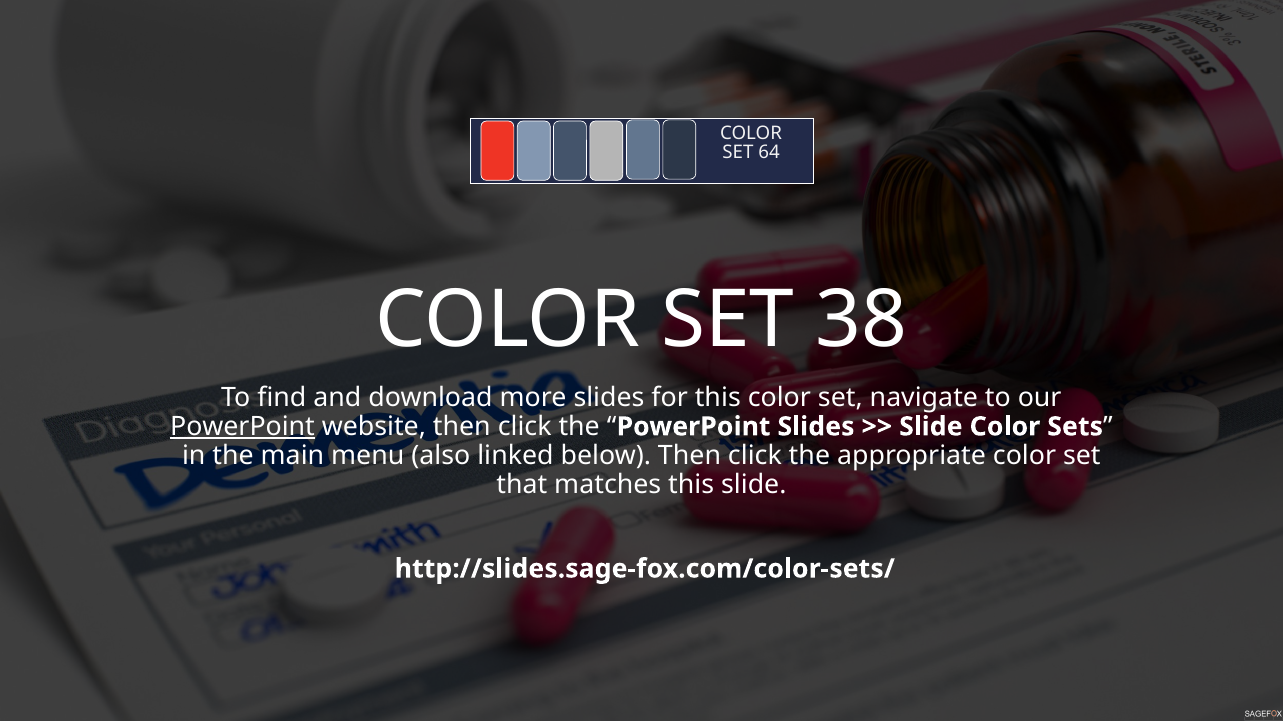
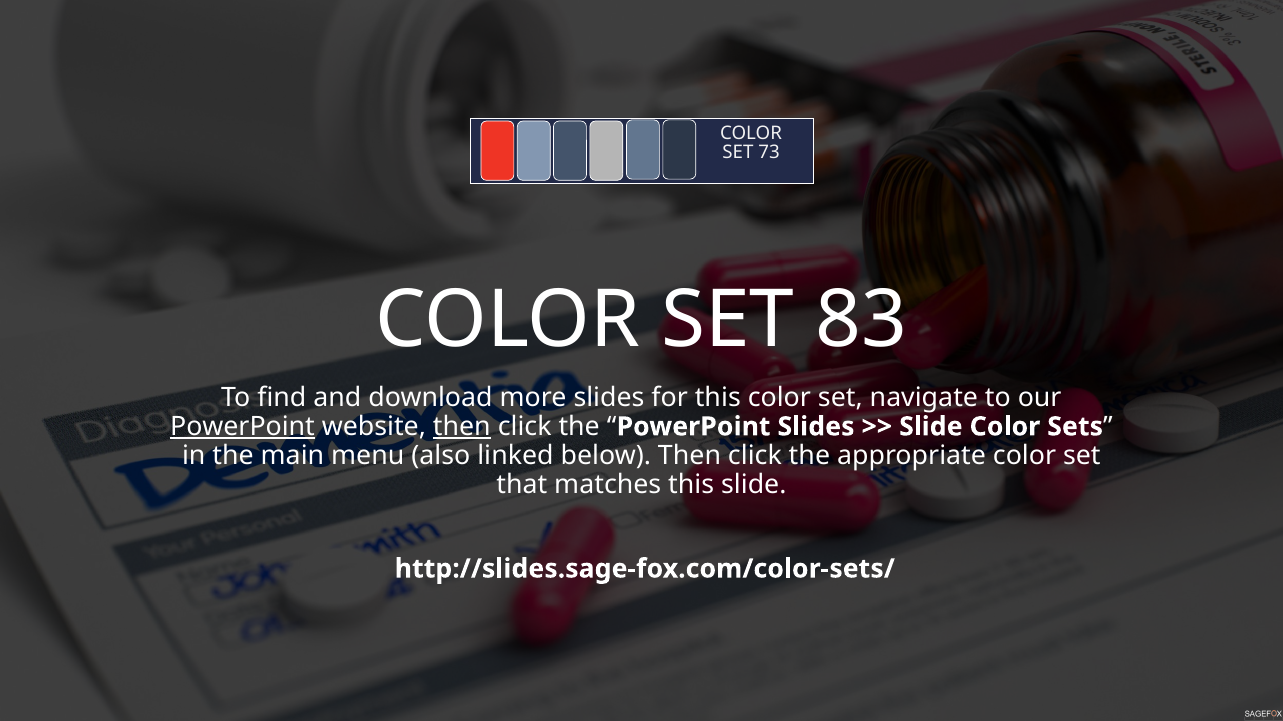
64: 64 -> 73 (769, 152)
38: 38 -> 83 (861, 321)
then underline: none -> present (462, 427)
